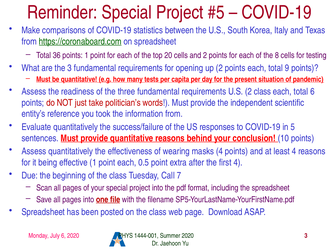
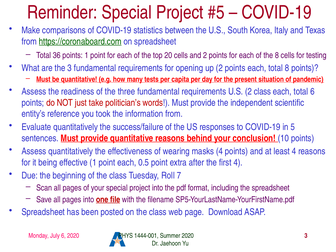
total 9: 9 -> 8 (287, 68)
Call: Call -> Roll (168, 176)
